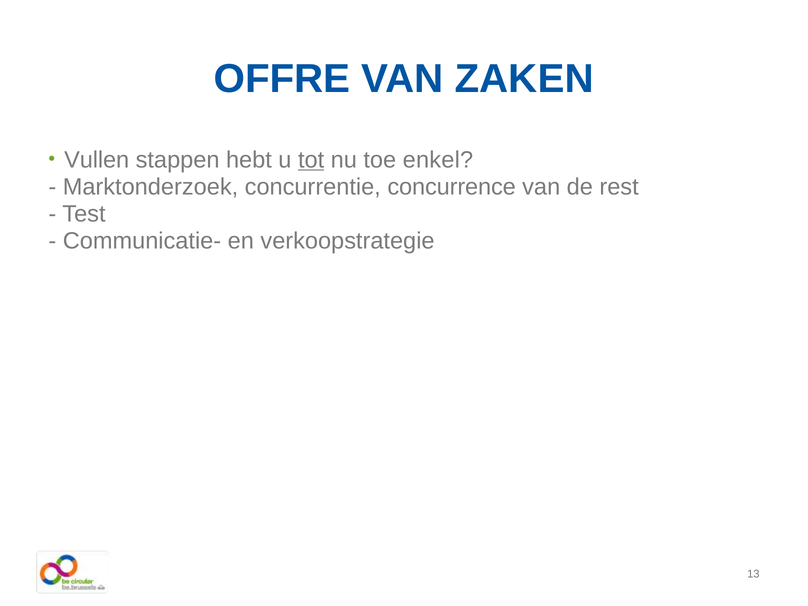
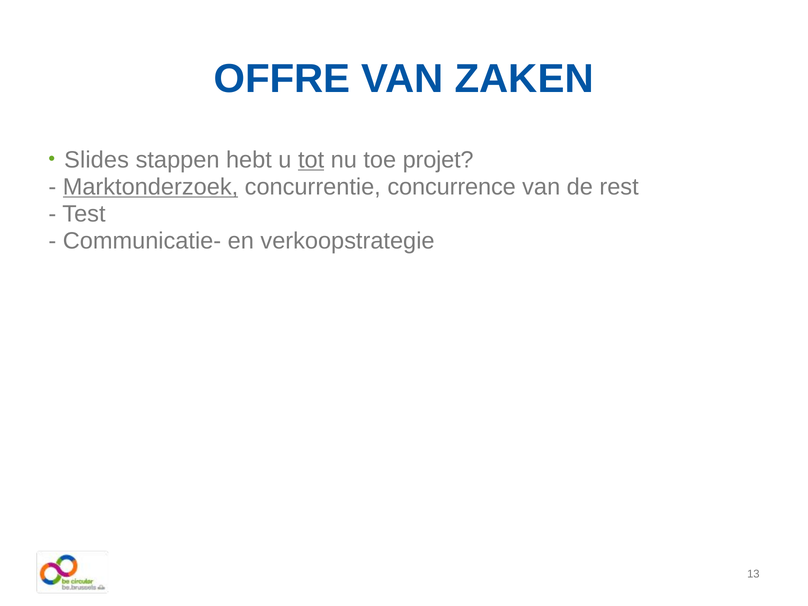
Vullen: Vullen -> Slides (97, 160)
enkel: enkel -> projet (438, 160)
Marktonderzoek underline: none -> present (150, 187)
